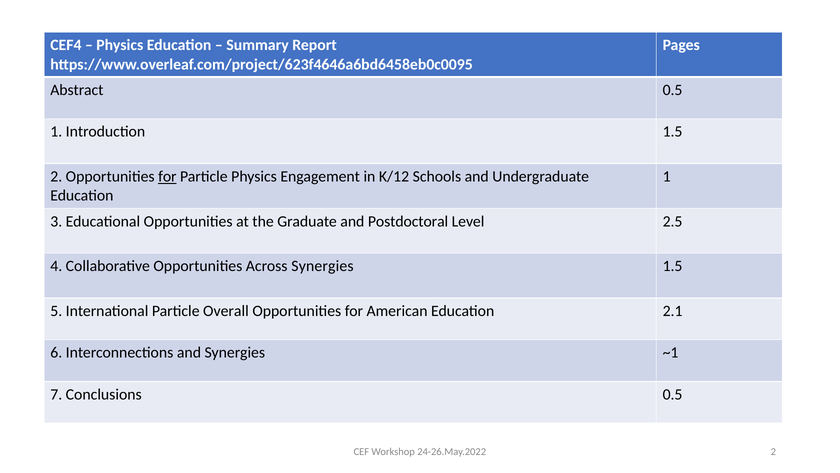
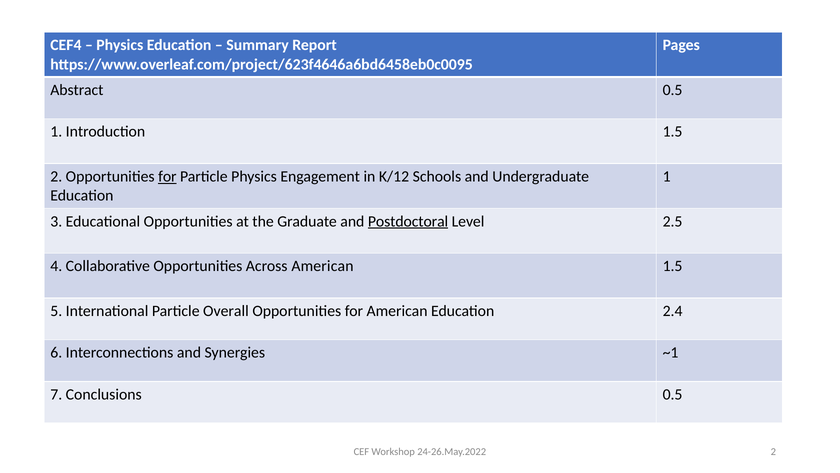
Postdoctoral underline: none -> present (408, 221)
Across Synergies: Synergies -> American (322, 266)
2.1: 2.1 -> 2.4 (673, 311)
